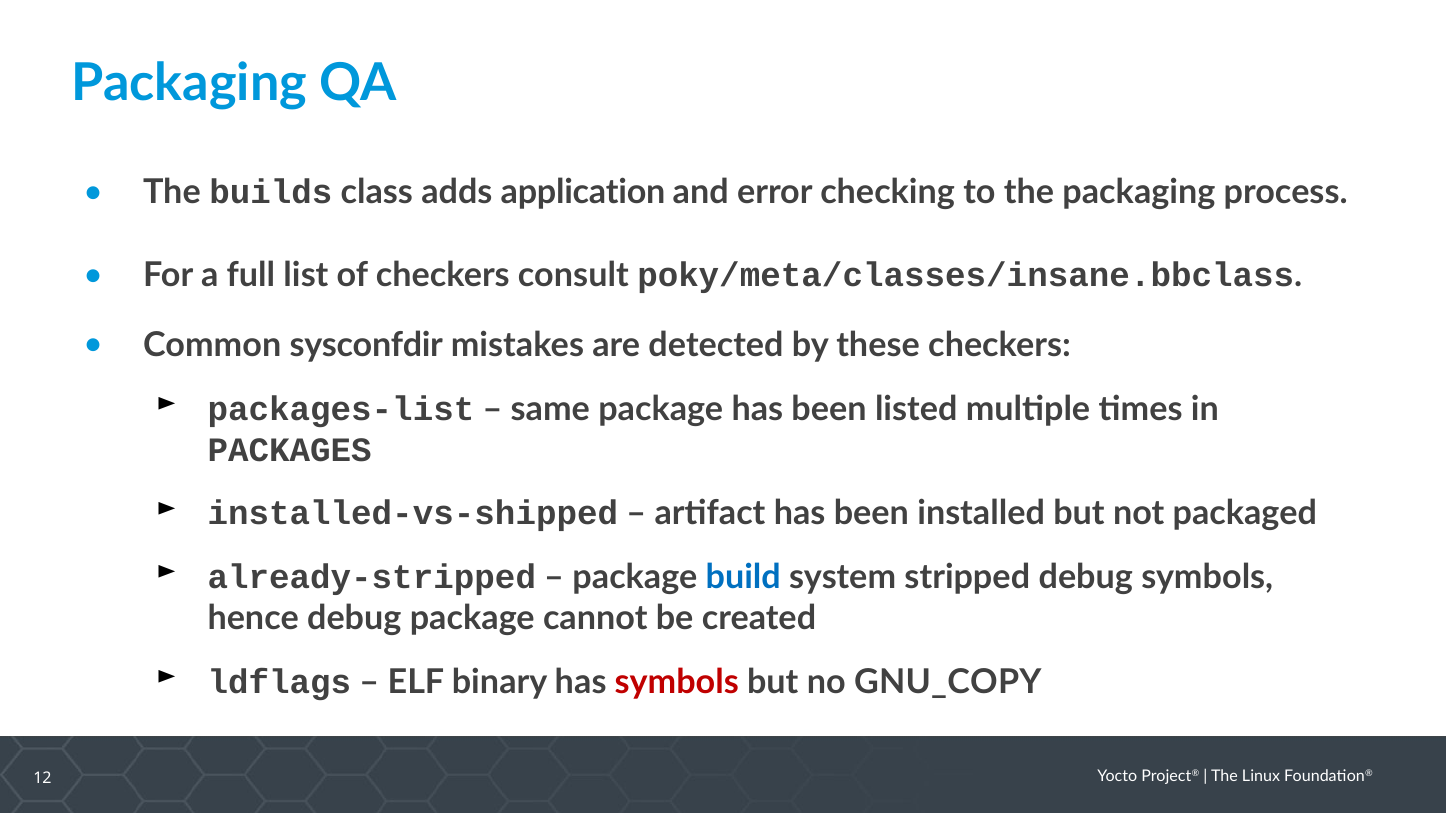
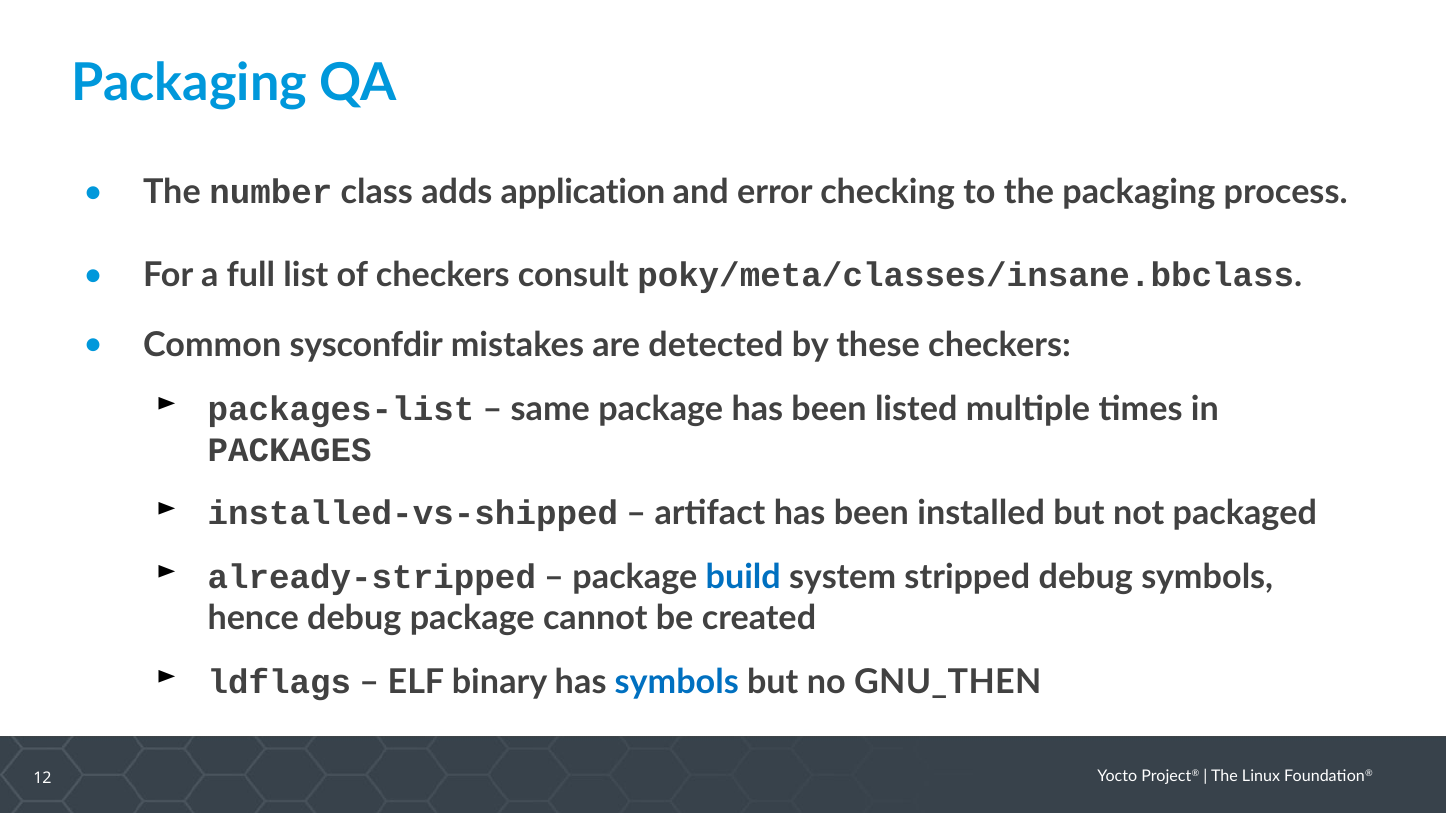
builds: builds -> number (271, 193)
symbols colour: red -> blue (677, 682)
GNU_COPY: GNU_COPY -> GNU_THEN (948, 682)
